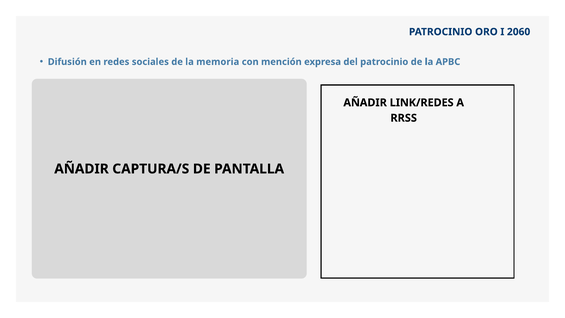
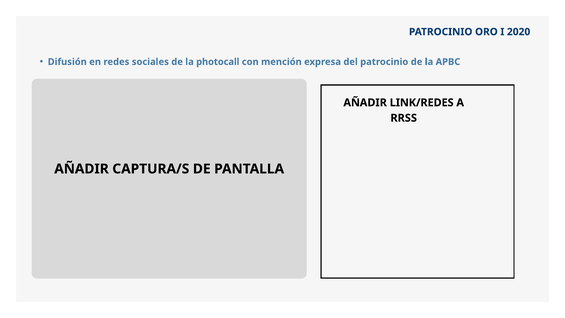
2060: 2060 -> 2020 (519, 32)
memoria: memoria -> photocall (218, 62)
